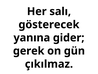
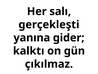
gösterecek: gösterecek -> gerçekleşti (49, 24)
gerek: gerek -> kalktı (29, 51)
